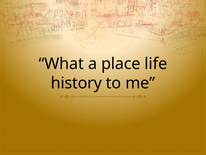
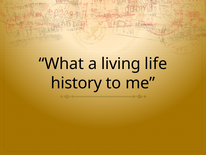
place: place -> living (121, 64)
